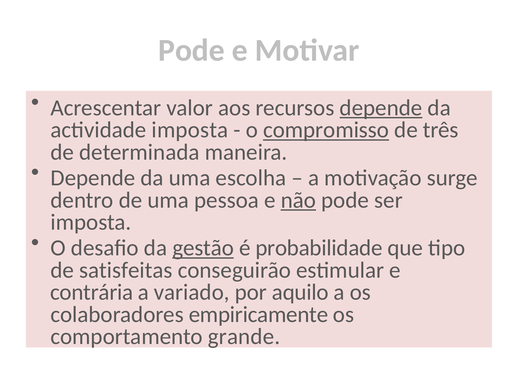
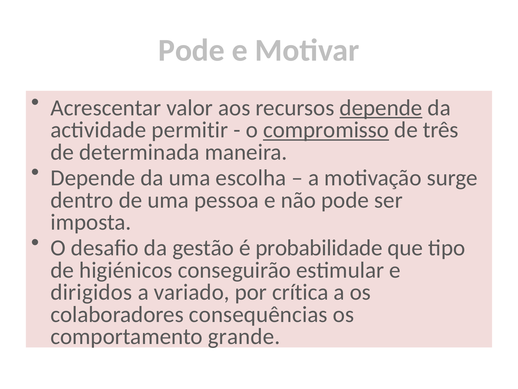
actividade imposta: imposta -> permitir (190, 130)
não underline: present -> none (298, 200)
gestão underline: present -> none (203, 248)
satisfeitas: satisfeitas -> higiénicos (126, 270)
contrária: contrária -> dirigidos (91, 292)
aquilo: aquilo -> crítica (300, 292)
empiricamente: empiricamente -> consequências (258, 314)
